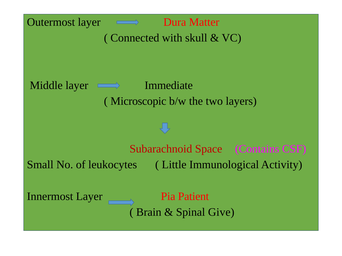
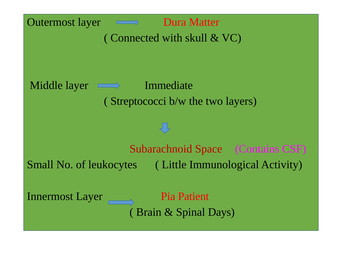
Microscopic: Microscopic -> Streptococci (138, 101)
Give: Give -> Days (221, 213)
